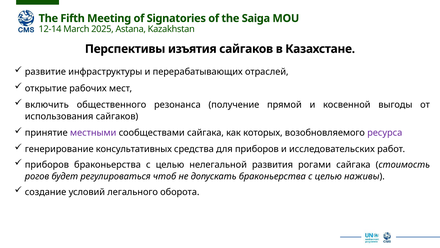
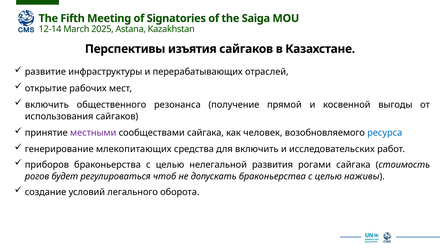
которых: которых -> человек (263, 133)
ресурса colour: purple -> blue (385, 133)
консультативных: консультативных -> млекопитающих (134, 149)
для приборов: приборов -> включить (257, 149)
